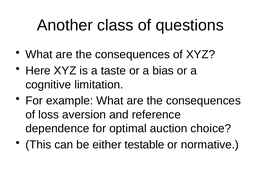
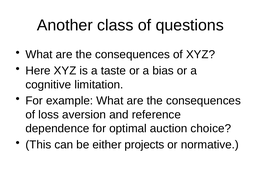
testable: testable -> projects (144, 145)
